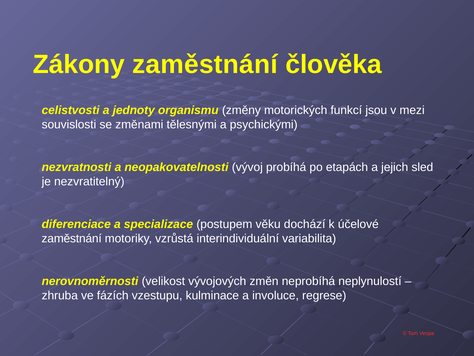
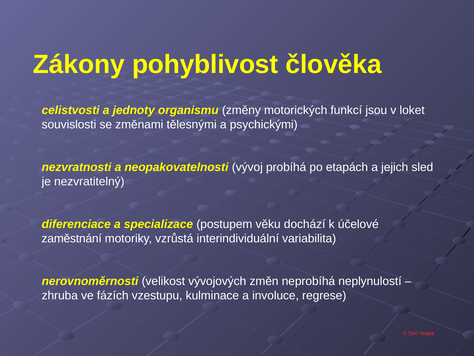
Zákony zaměstnání: zaměstnání -> pohyblivost (205, 64)
mezi: mezi -> loket (412, 110)
